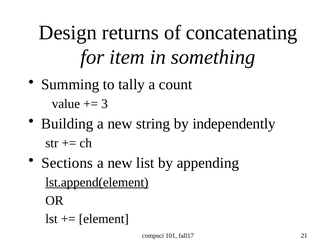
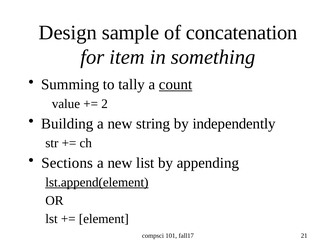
returns: returns -> sample (131, 33)
concatenating: concatenating -> concatenation (242, 33)
count underline: none -> present (176, 84)
3: 3 -> 2 (105, 104)
